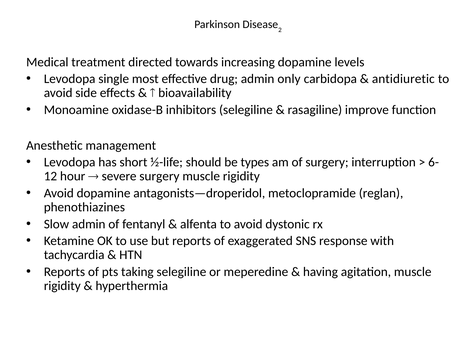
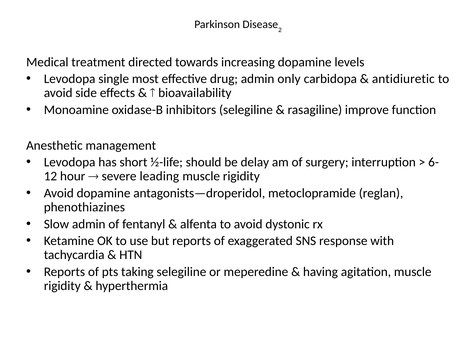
types: types -> delay (255, 162)
severe surgery: surgery -> leading (159, 176)
